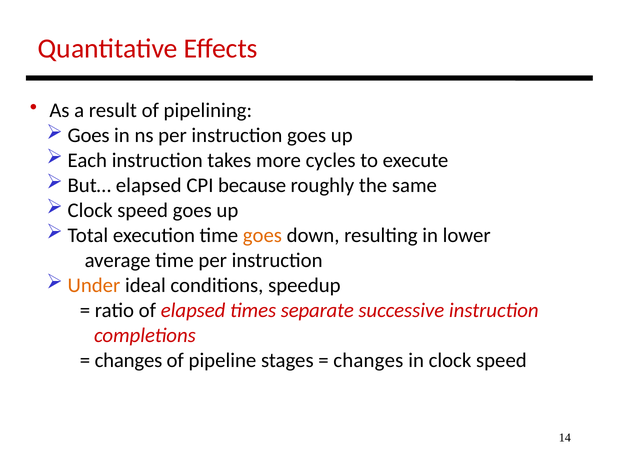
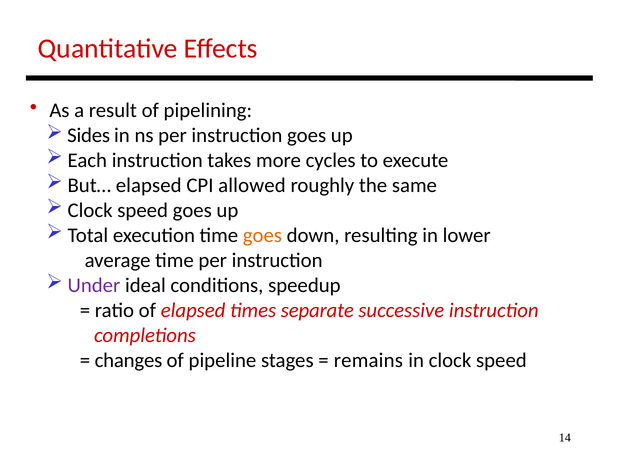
Goes: Goes -> Sides (89, 136)
because: because -> allowed (252, 185)
Under colour: orange -> purple (94, 285)
changes: changes -> remains (368, 360)
